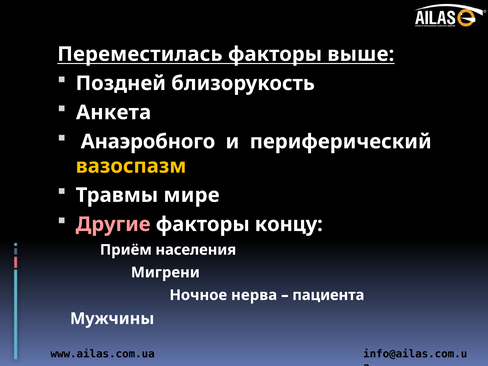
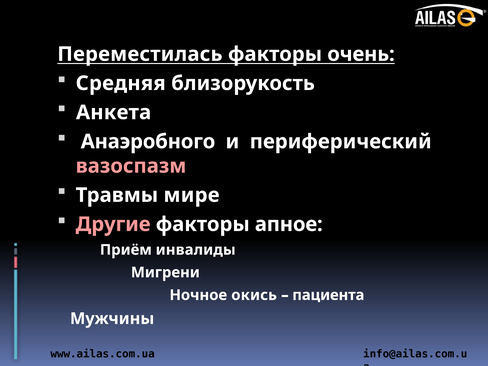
выше: выше -> очень (361, 54)
Поздней: Поздней -> Средняя (121, 83)
вазоспазм colour: yellow -> pink (131, 166)
концу: концу -> апное (289, 224)
населения: населения -> инвалиды (196, 250)
нерва: нерва -> окись (254, 295)
